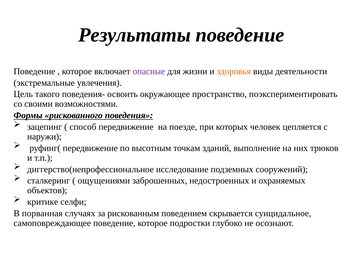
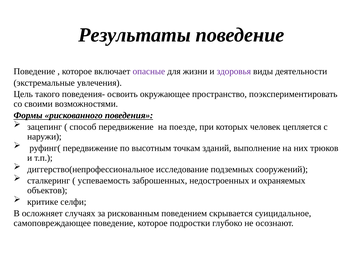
здоровья colour: orange -> purple (234, 71)
ощущениями: ощущениями -> успеваемость (104, 181)
порванная: порванная -> осложняет (42, 214)
